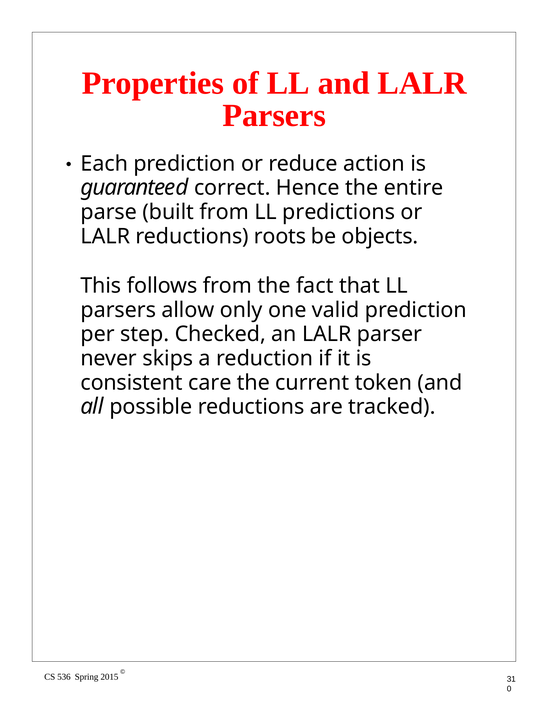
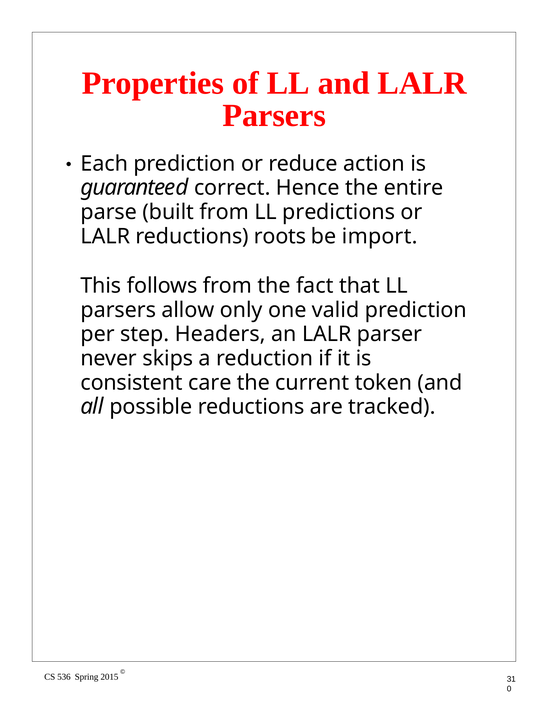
objects: objects -> import (380, 236)
Checked: Checked -> Headers (220, 334)
